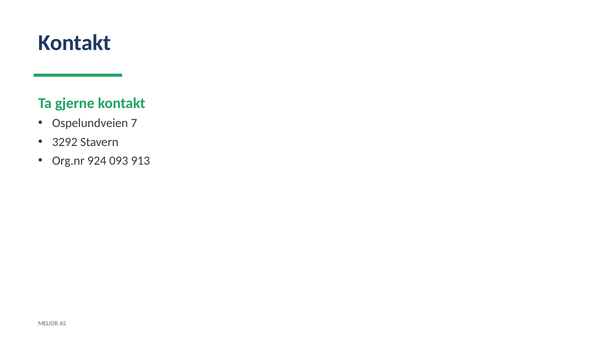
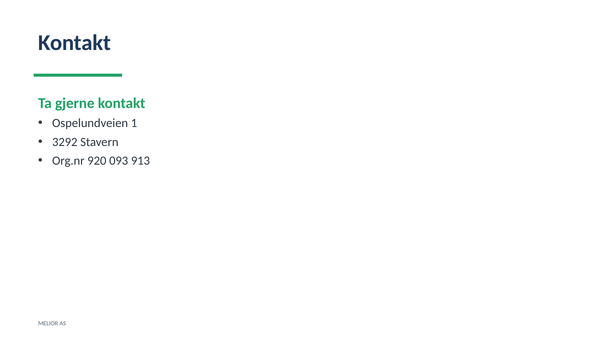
7: 7 -> 1 (134, 123)
924: 924 -> 920 (97, 161)
